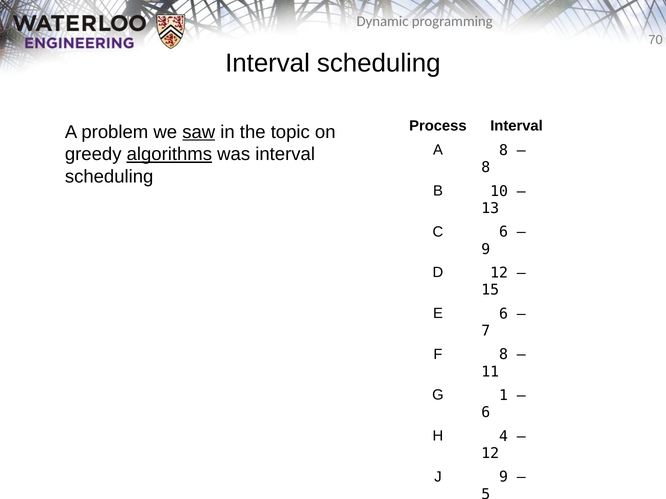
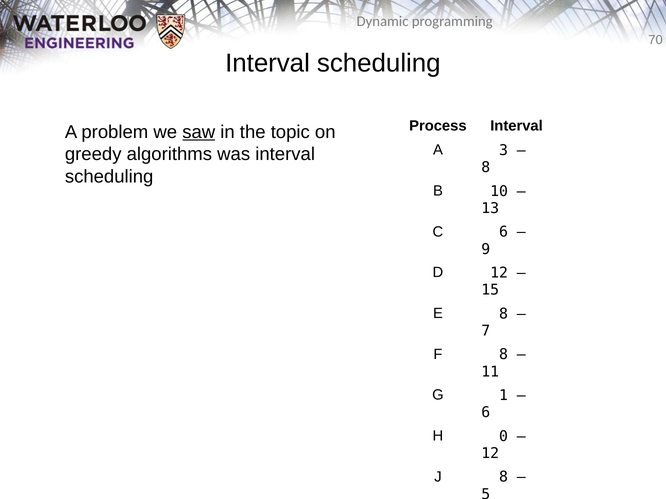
A 8: 8 -> 3 (504, 151)
algorithms underline: present -> none (169, 154)
E 6: 6 -> 8 (504, 314)
H 4: 4 -> 0 (504, 437)
J 9: 9 -> 8 (504, 478)
